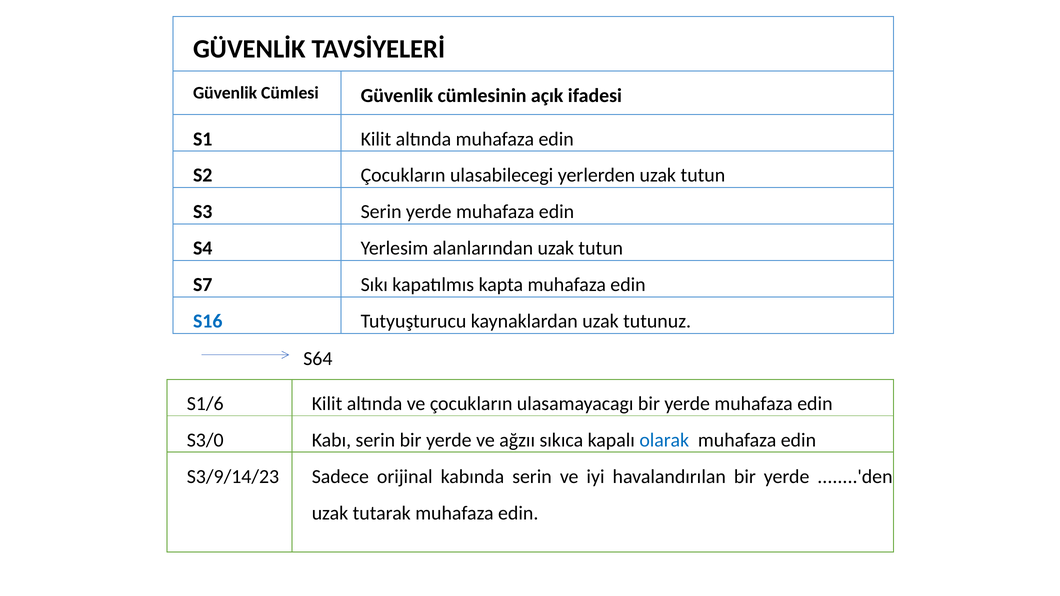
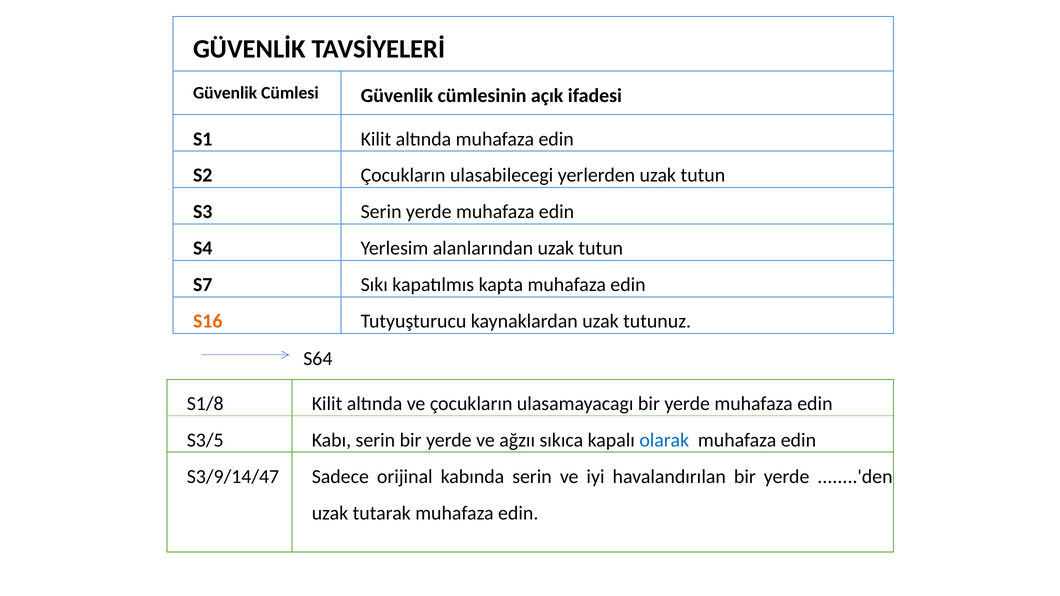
S16 colour: blue -> orange (208, 321)
S1/6: S1/6 -> S1/8 (205, 404)
S3/0: S3/0 -> S3/5 (205, 440)
S3/9/14/23: S3/9/14/23 -> S3/9/14/47 (233, 477)
